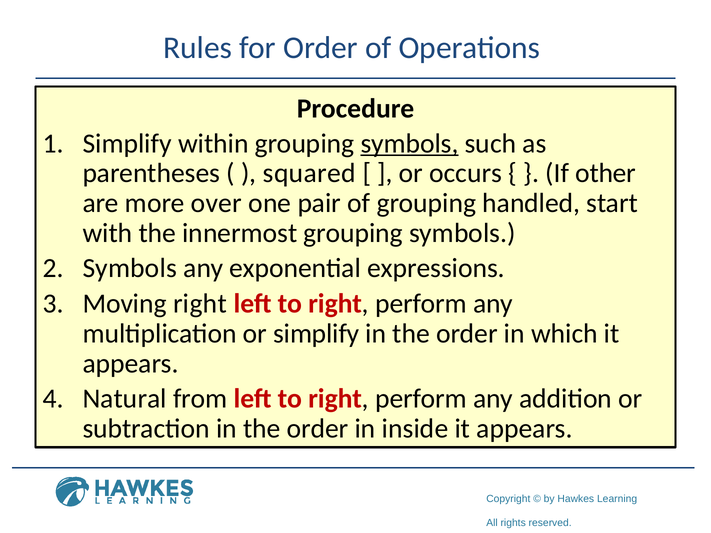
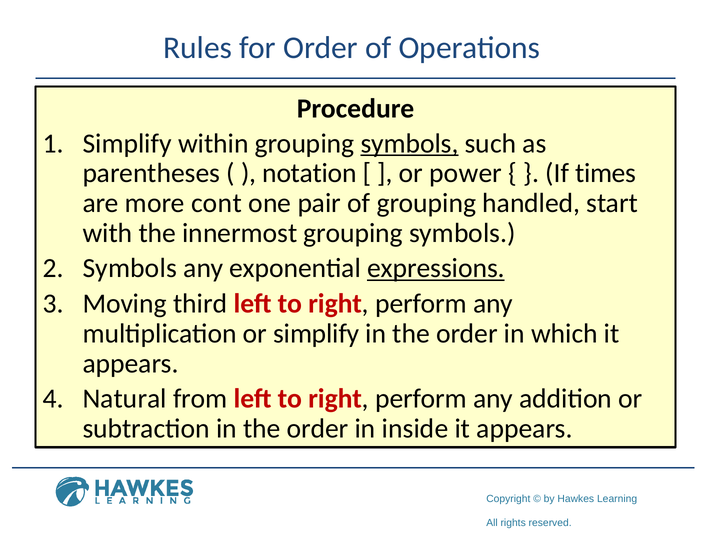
squared: squared -> notation (310, 173)
occurs: occurs -> power (466, 173)
other: other -> times (606, 173)
over: over -> cont (216, 203)
expressions underline: none -> present (436, 268)
Moving right: right -> third (200, 304)
